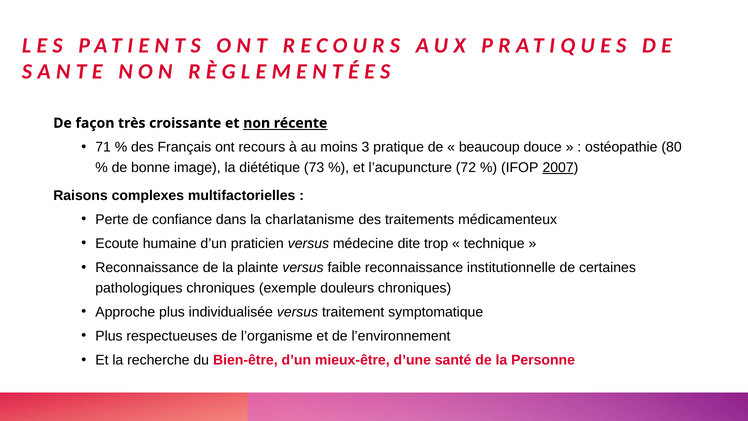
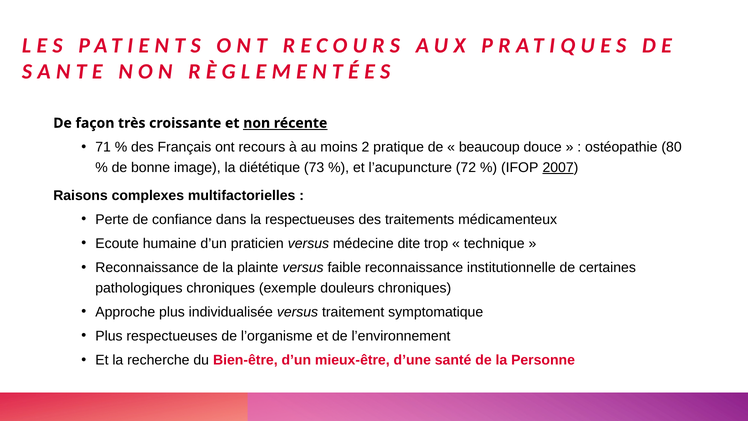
3: 3 -> 2 (365, 147)
la charlatanisme: charlatanisme -> respectueuses (310, 219)
